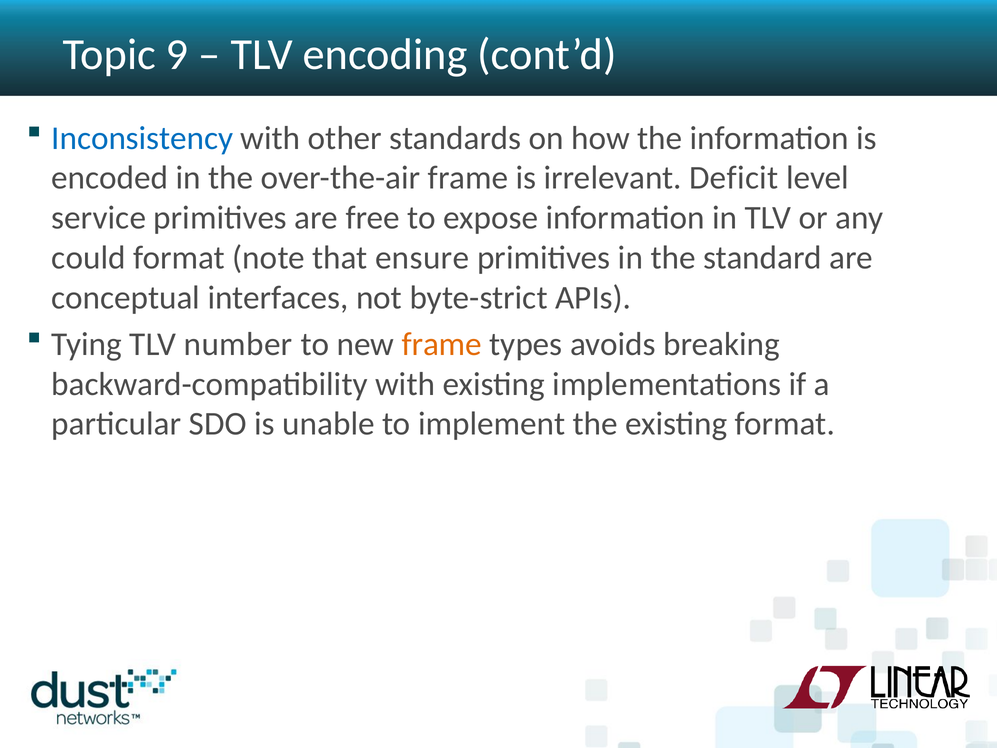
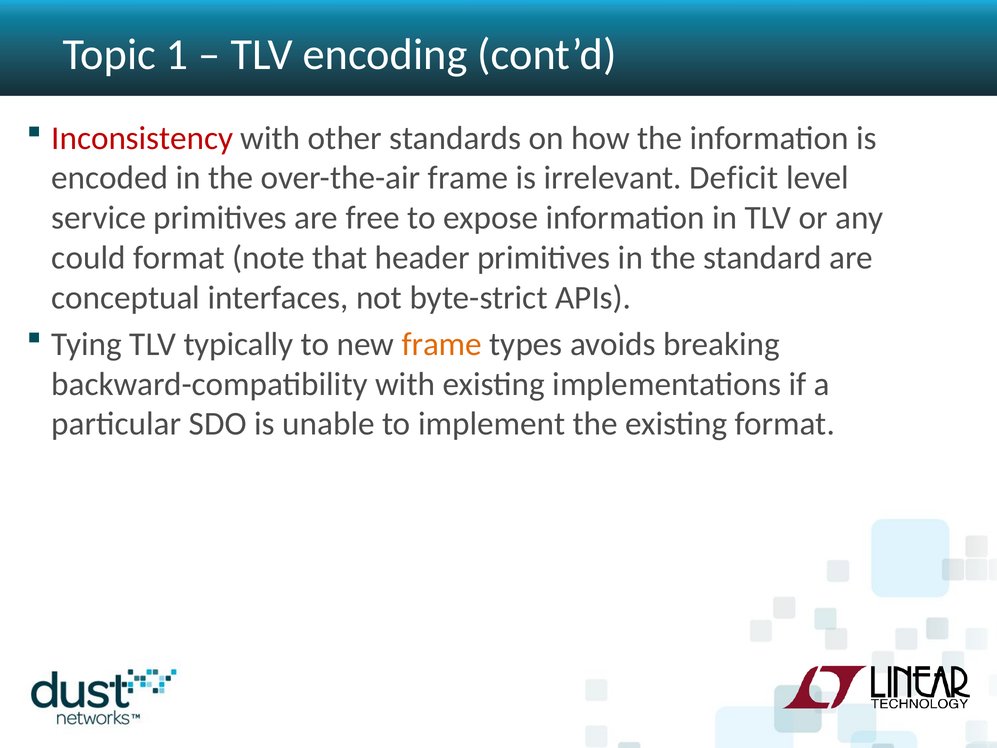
9: 9 -> 1 (177, 55)
Inconsistency colour: blue -> red (142, 138)
ensure: ensure -> header (422, 258)
number: number -> typically (239, 344)
